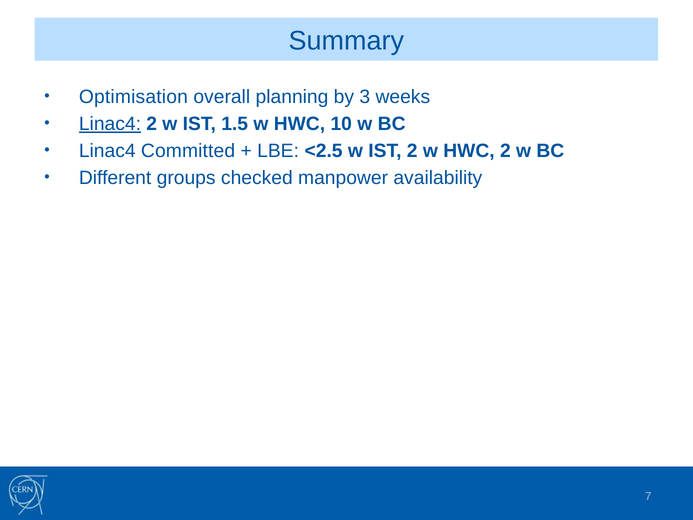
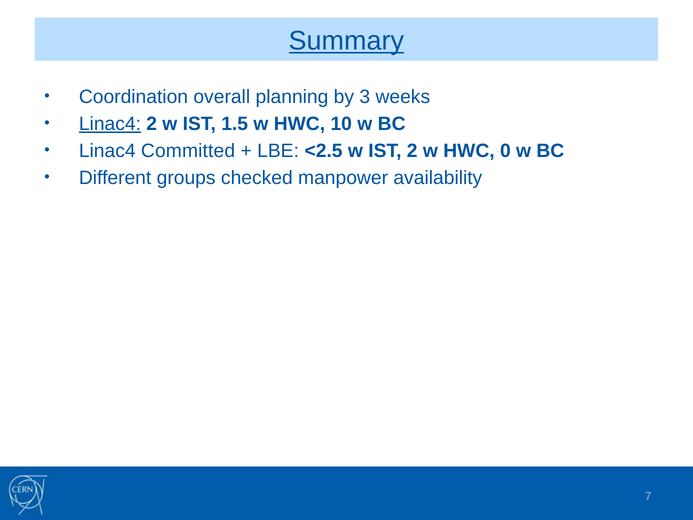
Summary underline: none -> present (346, 41)
Optimisation: Optimisation -> Coordination (133, 97)
HWC 2: 2 -> 0 (505, 151)
